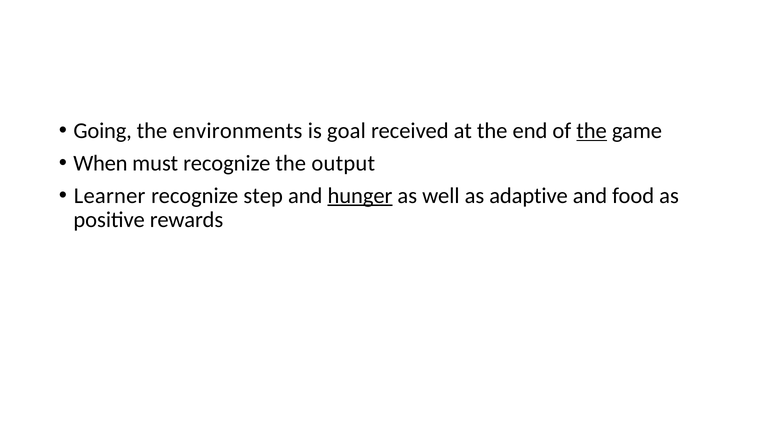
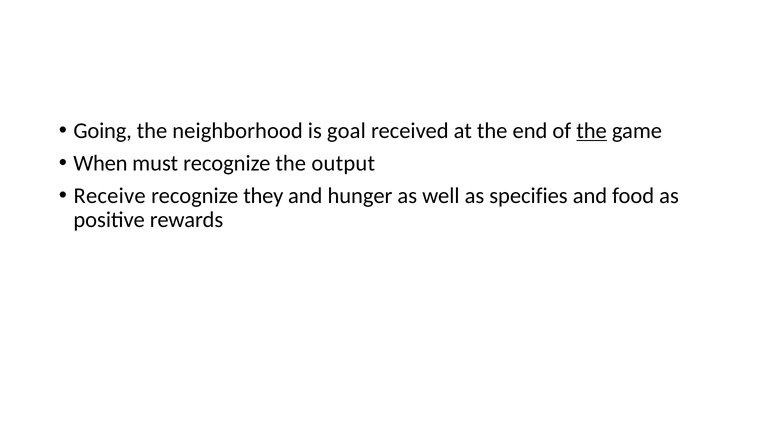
environments: environments -> neighborhood (238, 131)
Learner: Learner -> Receive (110, 196)
step: step -> they (263, 196)
hunger underline: present -> none (360, 196)
adaptive: adaptive -> specifies (528, 196)
